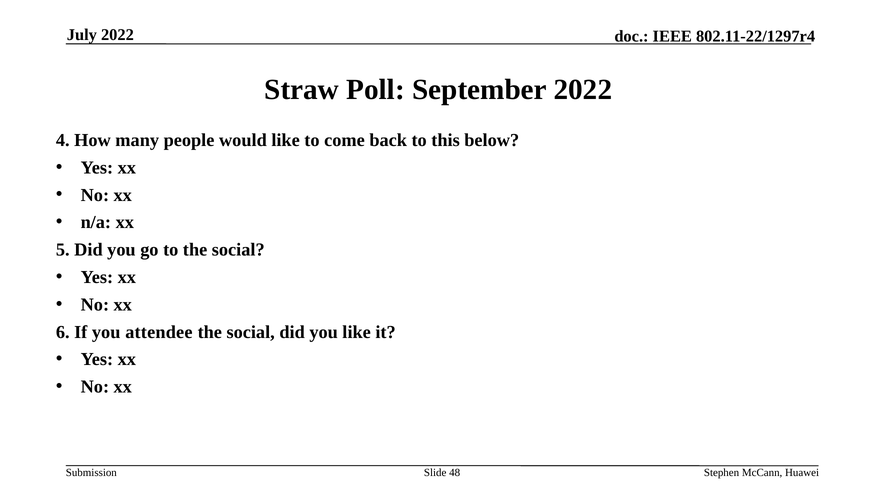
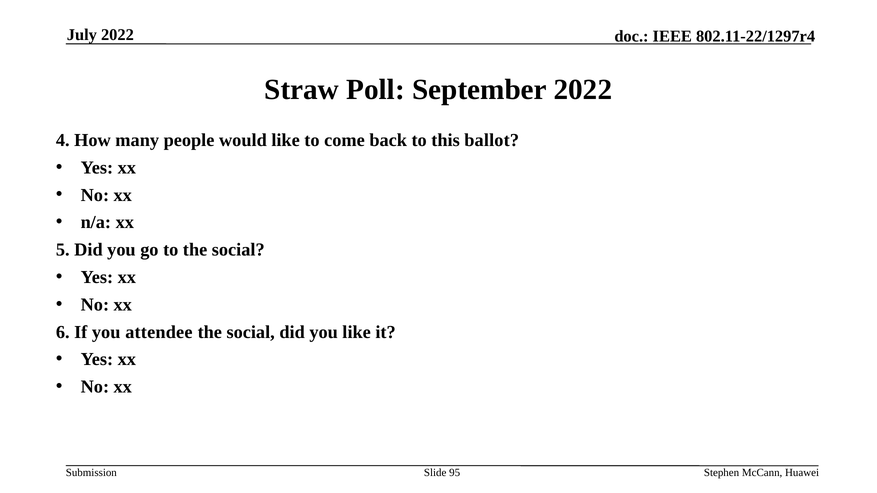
below: below -> ballot (492, 140)
48: 48 -> 95 (455, 473)
